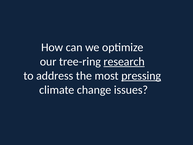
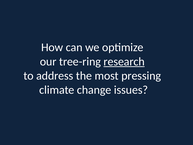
pressing underline: present -> none (141, 76)
